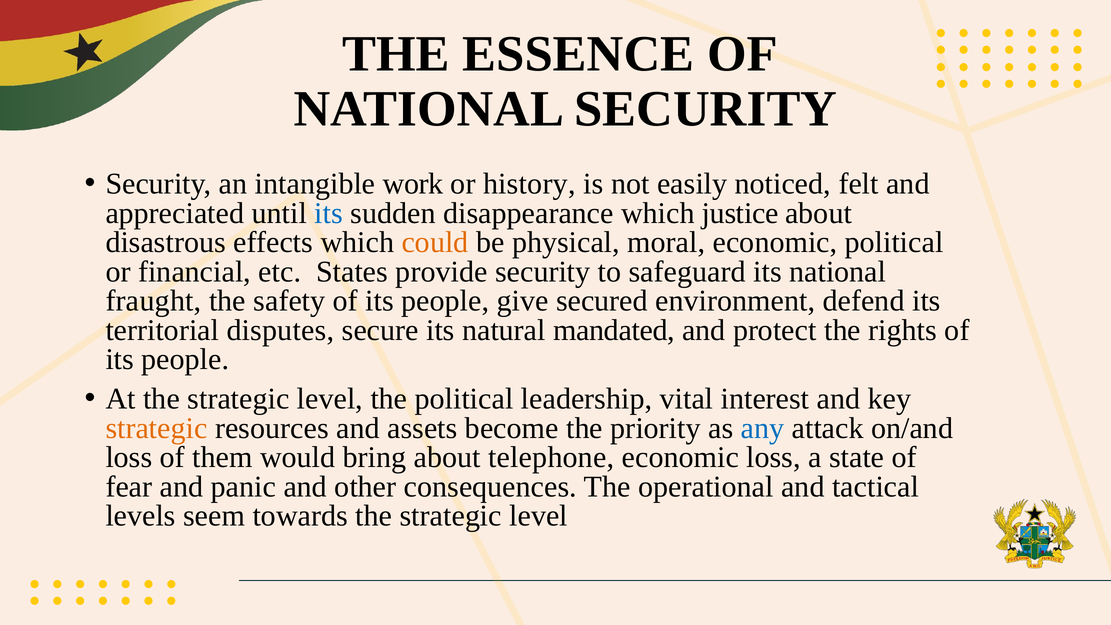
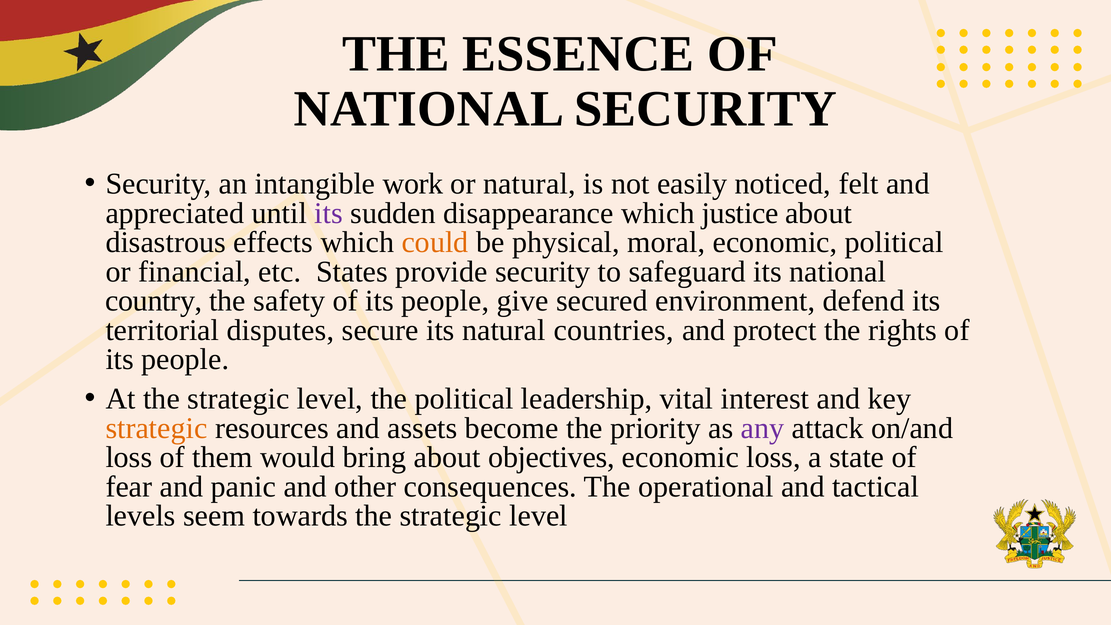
or history: history -> natural (529, 184)
its colour: blue -> purple (329, 213)
fraught: fraught -> country (154, 301)
mandated: mandated -> countries (614, 330)
any colour: blue -> purple (763, 428)
telephone: telephone -> objectives (551, 457)
